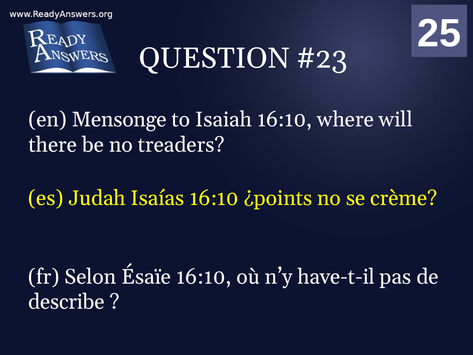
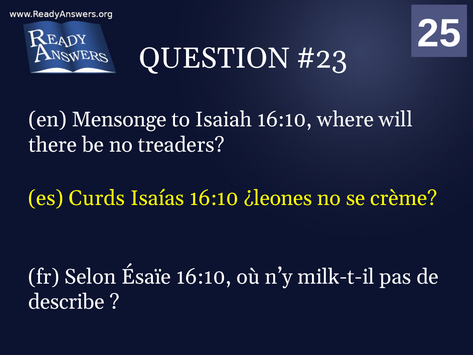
Judah: Judah -> Curds (97, 198)
¿points: ¿points -> ¿leones (278, 198)
have-t-il: have-t-il -> milk-t-il (336, 277)
